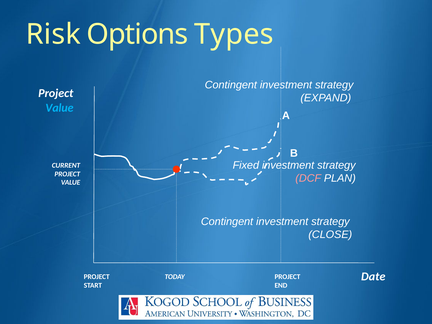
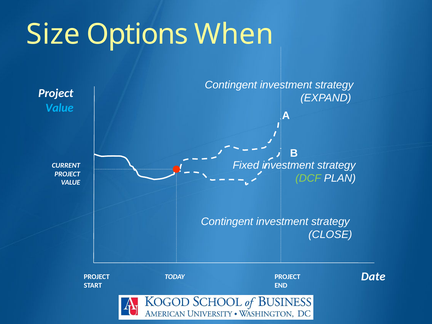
Risk: Risk -> Size (53, 34)
Types: Types -> When (234, 34)
DCF colour: pink -> light green (308, 178)
